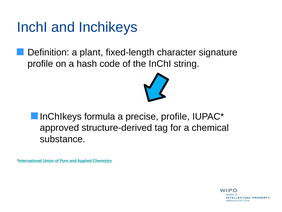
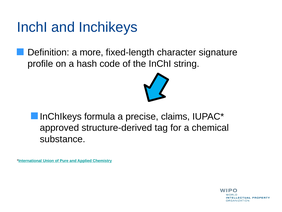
plant: plant -> more (91, 52)
precise profile: profile -> claims (175, 116)
